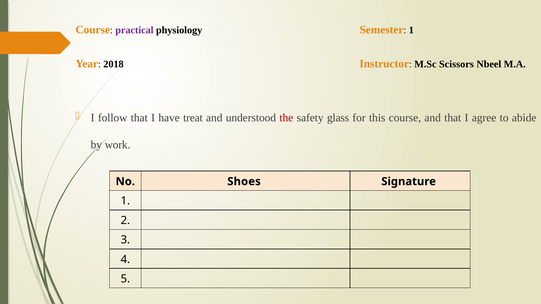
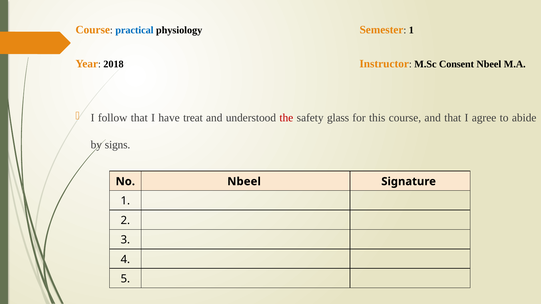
practical colour: purple -> blue (134, 30)
Scissors: Scissors -> Consent (457, 64)
work: work -> signs (118, 145)
No Shoes: Shoes -> Nbeel (244, 182)
